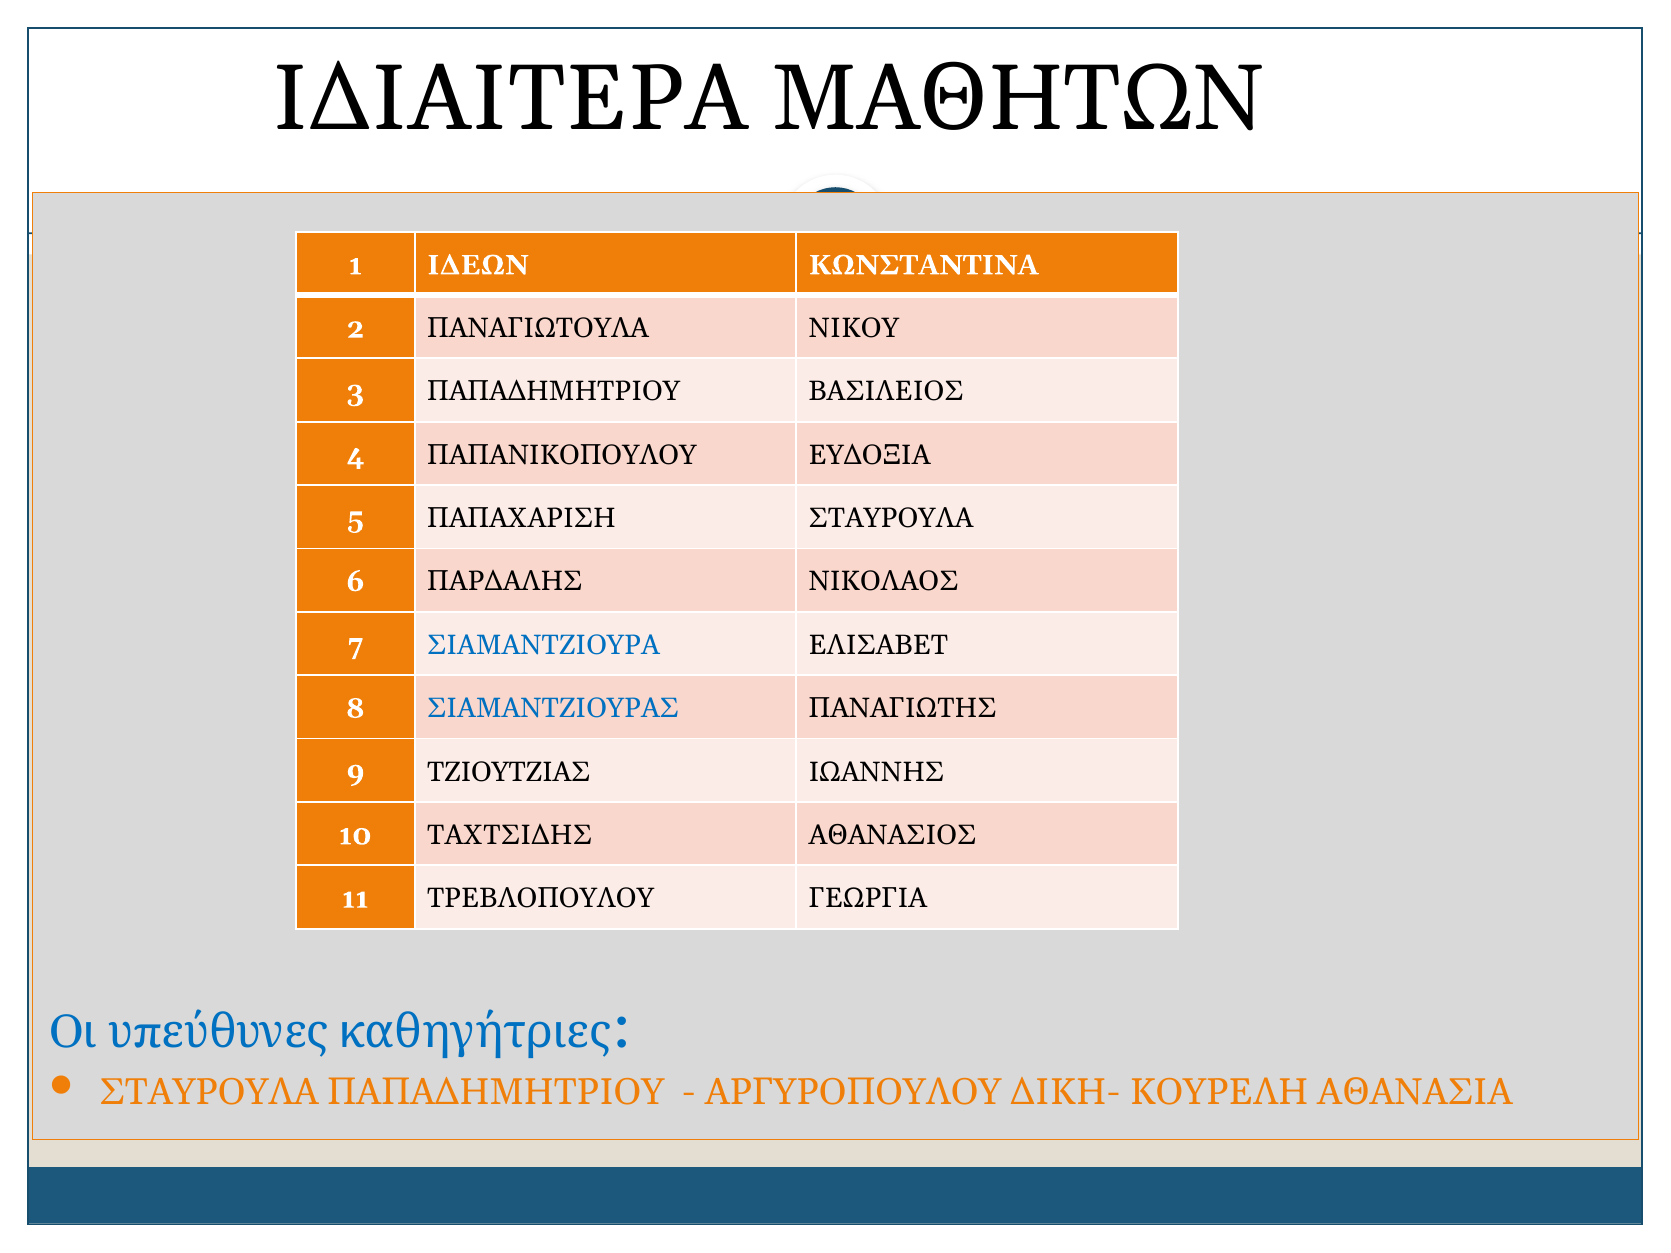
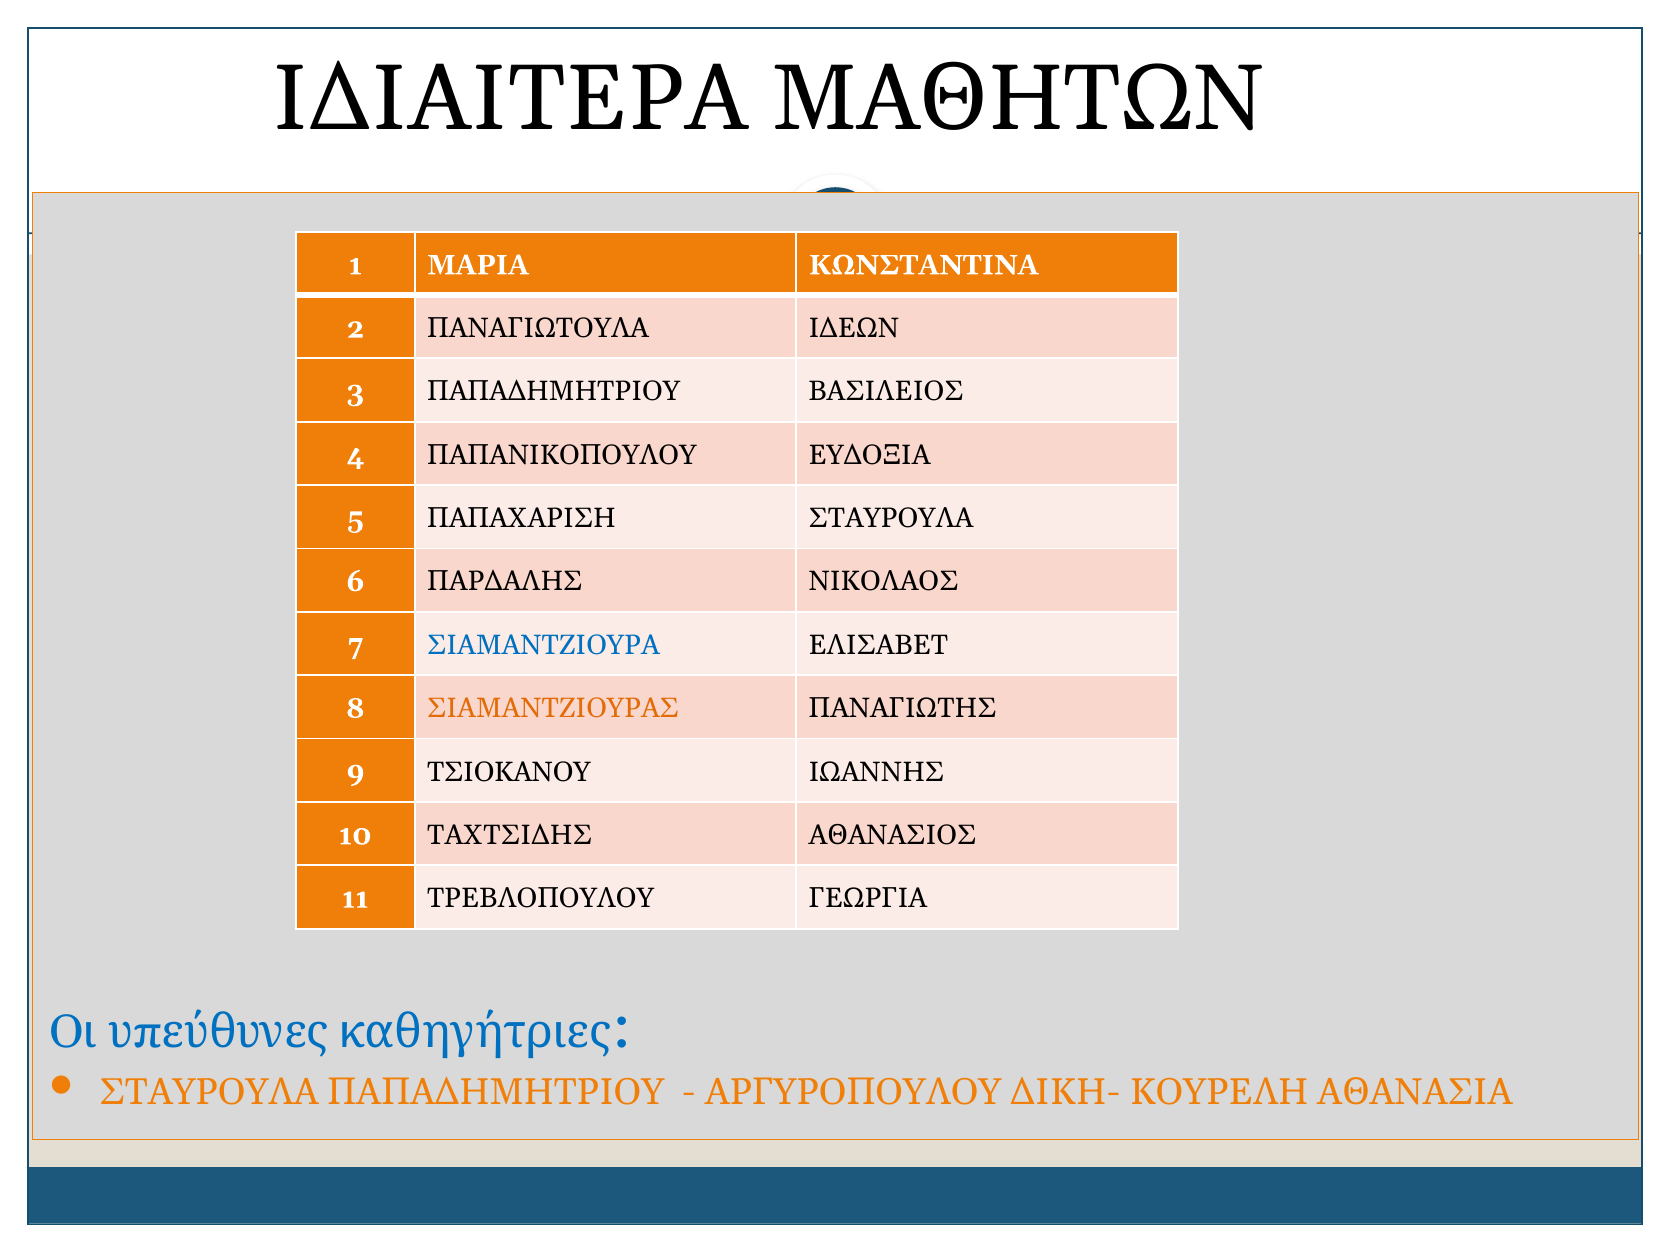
ΙΔΕΩΝ: ΙΔΕΩΝ -> ΜΑΡΙΑ (478, 265)
ΝΙΚΟΥ: ΝΙΚΟΥ -> ΙΔΕΩΝ (854, 329)
ΣΙΑΜΑΝΤΖΙΟΥΡΑΣ colour: blue -> orange (553, 709)
ΤΖΙΟΥΤΖΙΑΣ: ΤΖΙΟΥΤΖΙΑΣ -> ΤΣΙΟΚΑΝΟΥ (509, 772)
